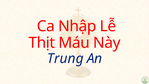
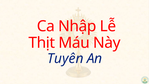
Trung: Trung -> Tuyên (65, 58)
